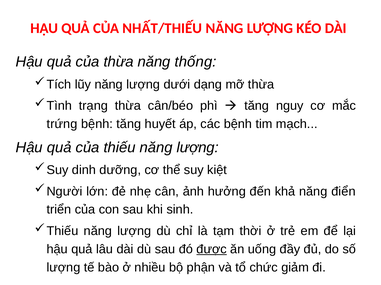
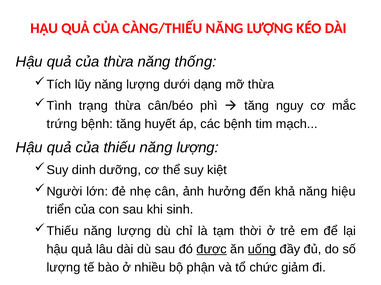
NHẤT/THIẾU: NHẤT/THIẾU -> CÀNG/THIẾU (162, 28)
điển: điển -> hiệu (343, 192)
uống underline: none -> present (262, 250)
